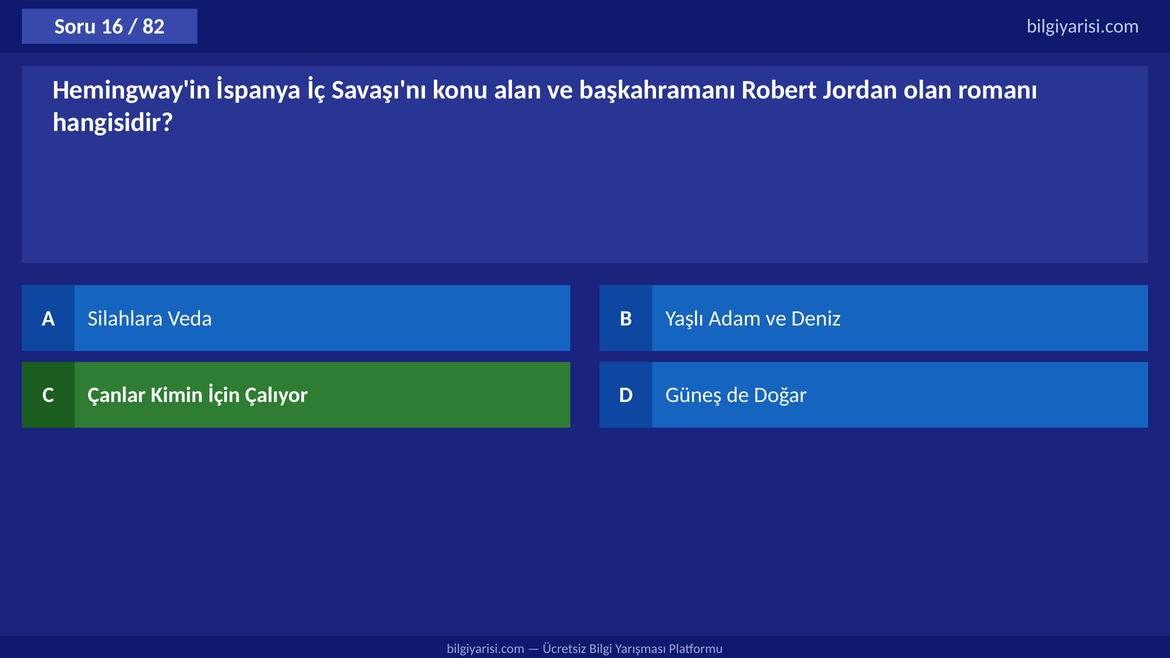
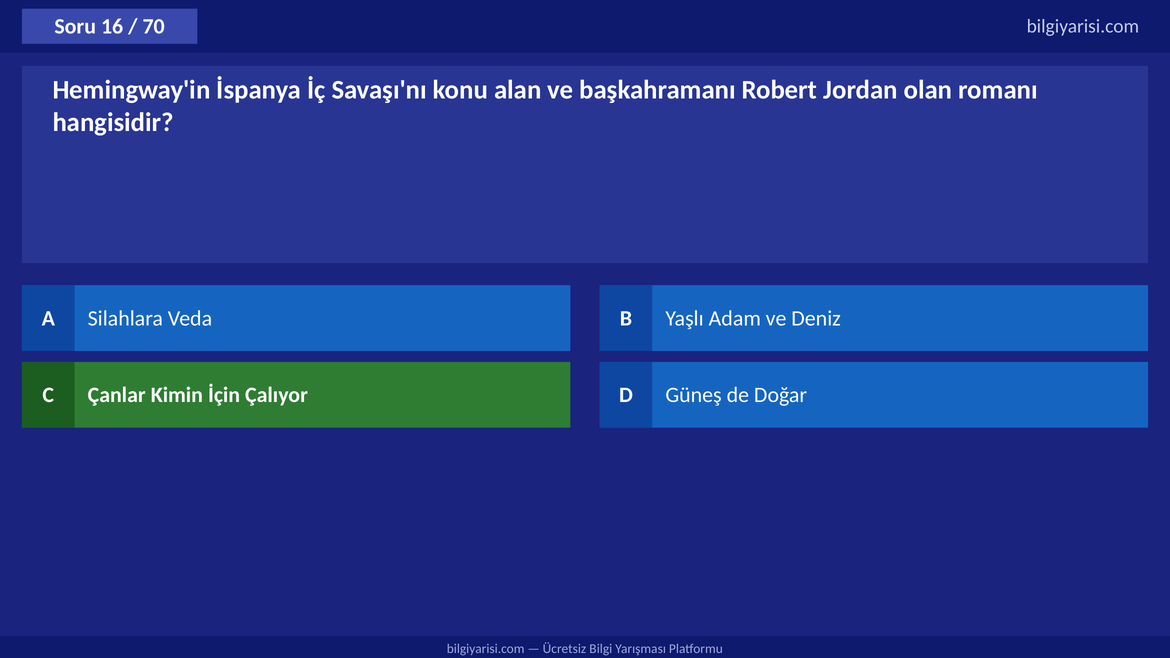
82: 82 -> 70 (154, 27)
